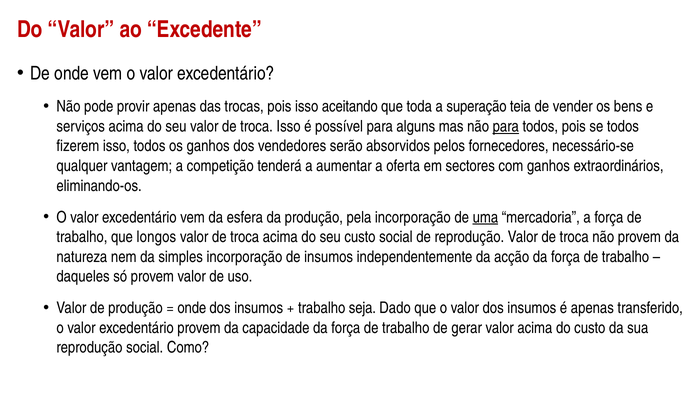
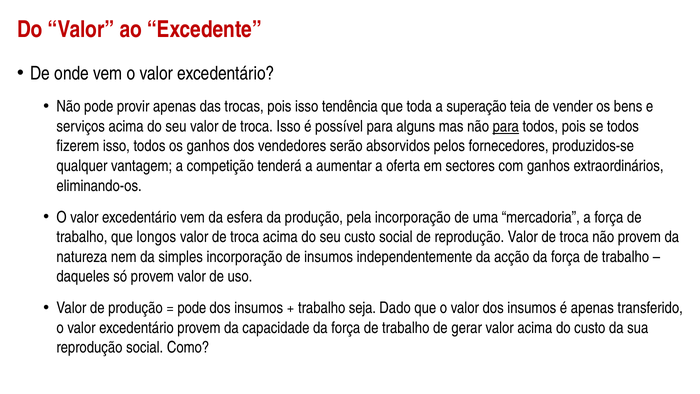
aceitando: aceitando -> tendência (350, 107)
necessário-se: necessário-se -> produzidos-se (593, 146)
uma underline: present -> none (485, 217)
onde: onde -> pode (192, 308)
